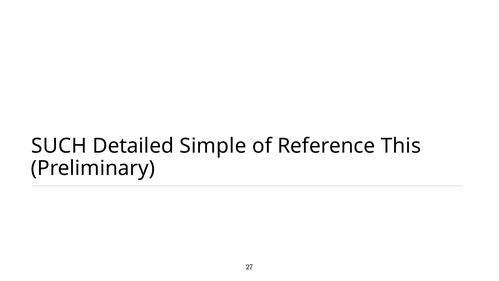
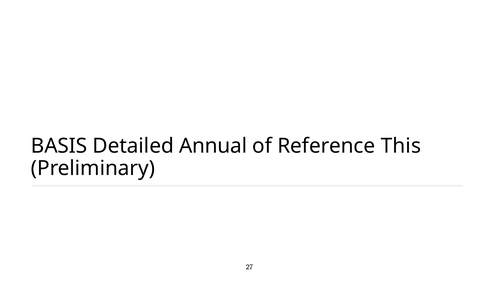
SUCH: SUCH -> BASIS (59, 146)
Simple: Simple -> Annual (213, 146)
